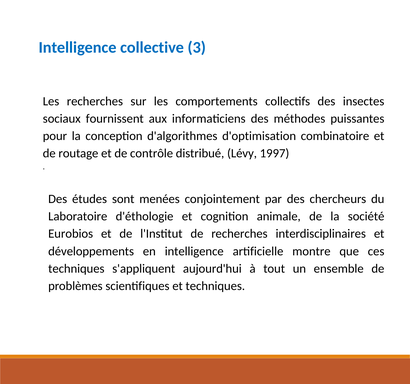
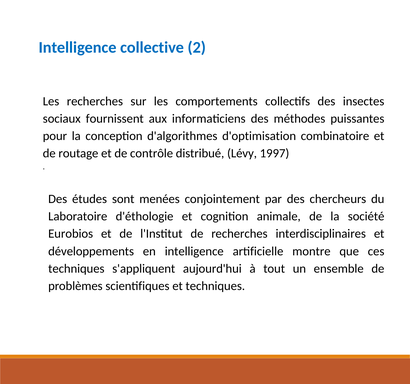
3: 3 -> 2 (197, 47)
